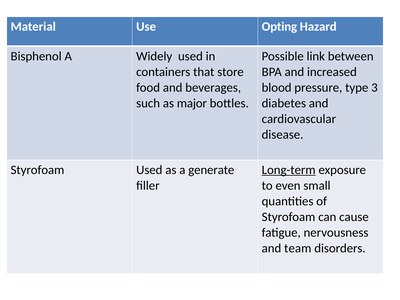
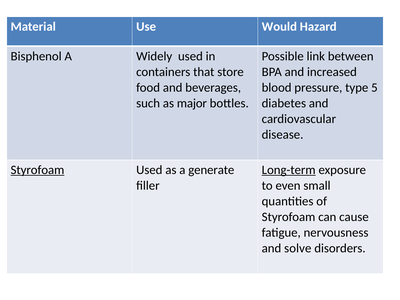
Opting: Opting -> Would (279, 27)
3: 3 -> 5 (374, 88)
Styrofoam underline: none -> present (37, 170)
team: team -> solve (298, 248)
